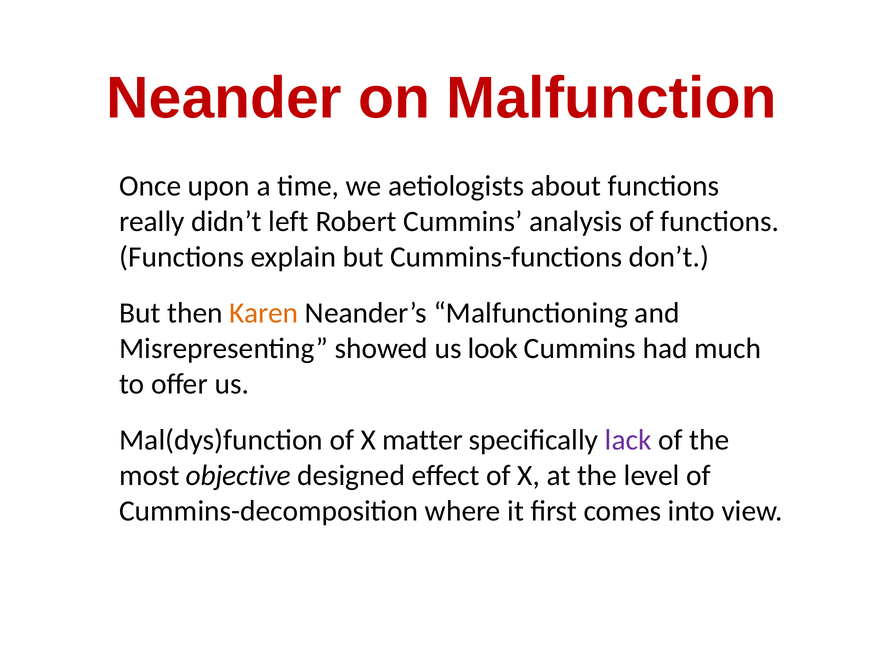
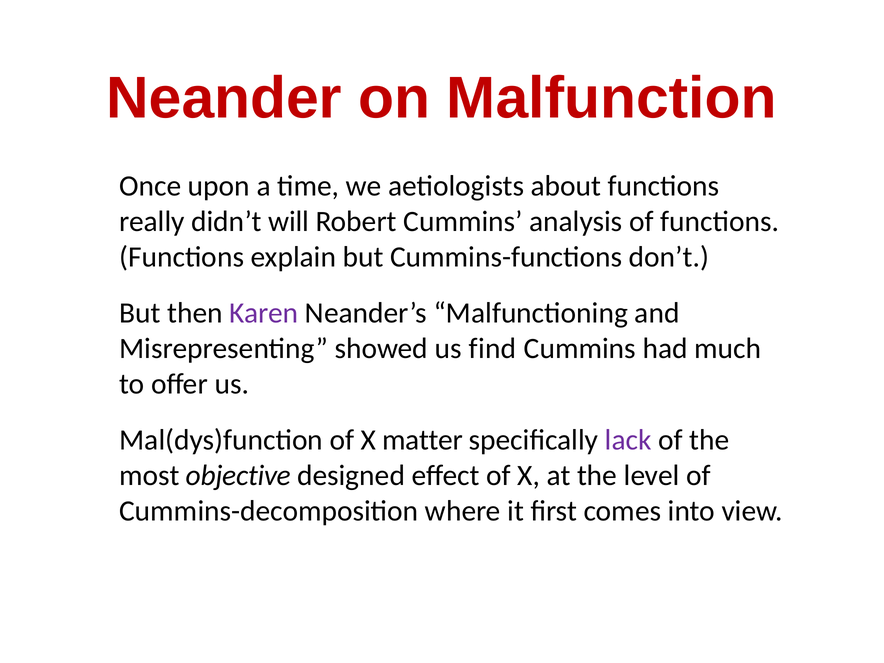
left: left -> will (289, 222)
Karen colour: orange -> purple (264, 313)
look: look -> find (493, 349)
